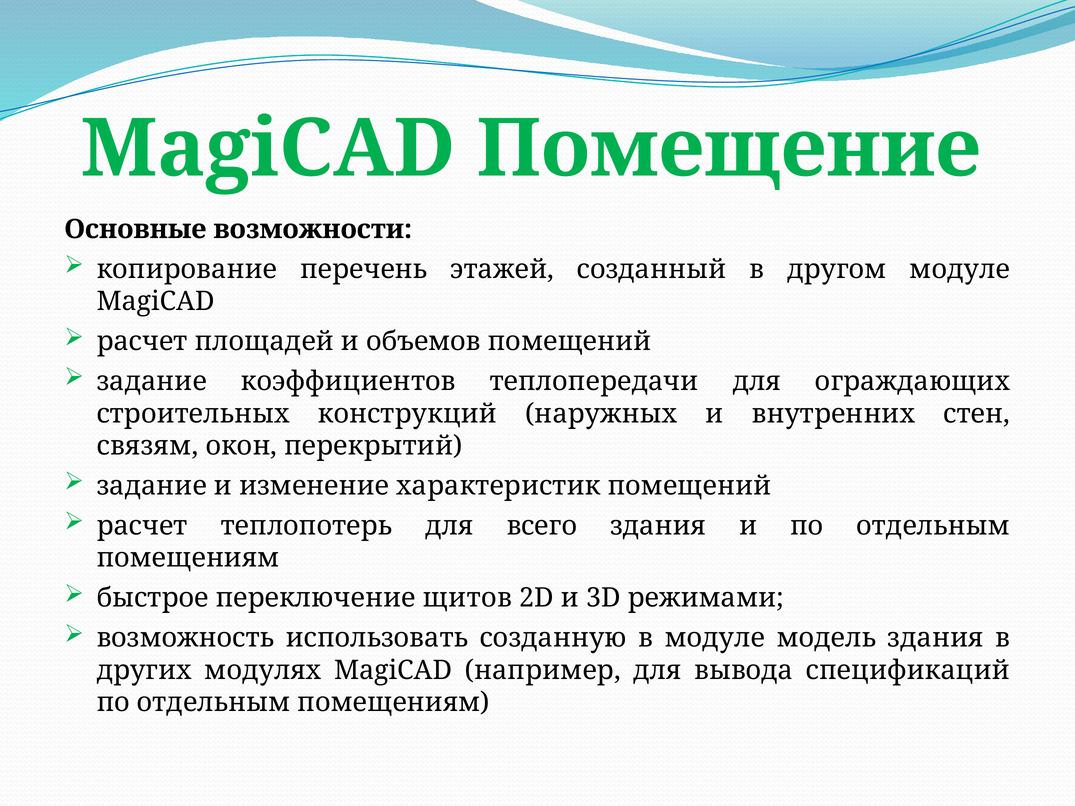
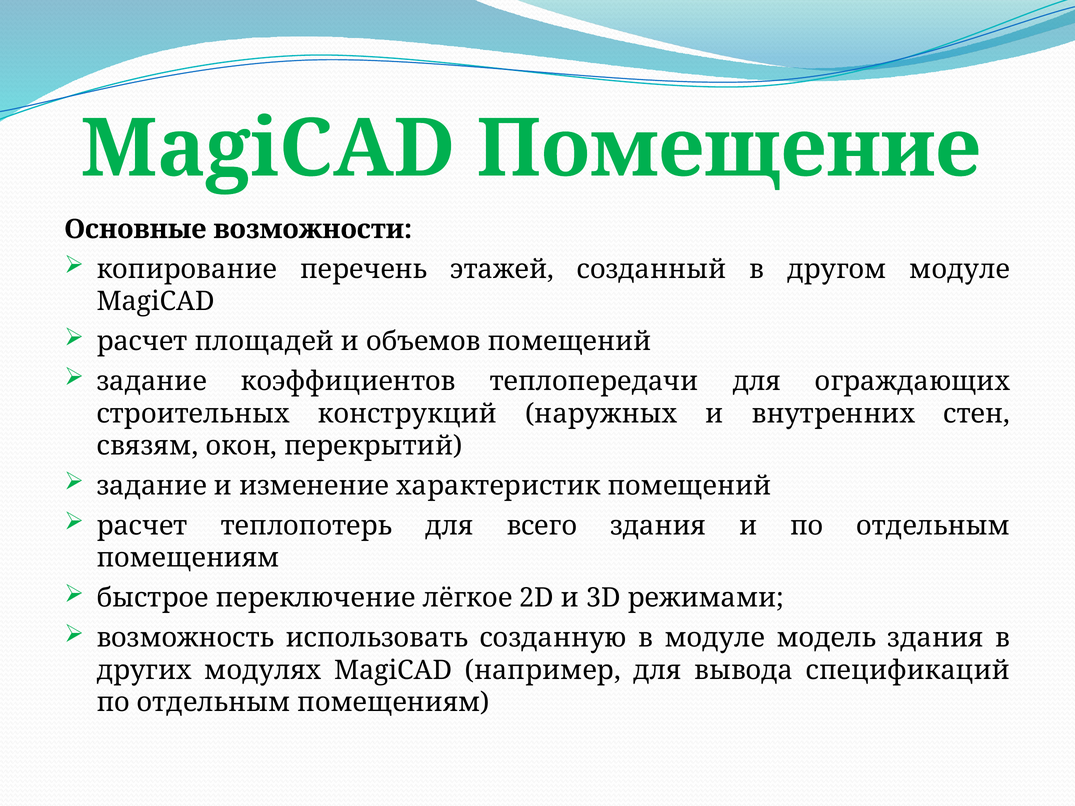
щитов: щитов -> лёгкое (467, 598)
